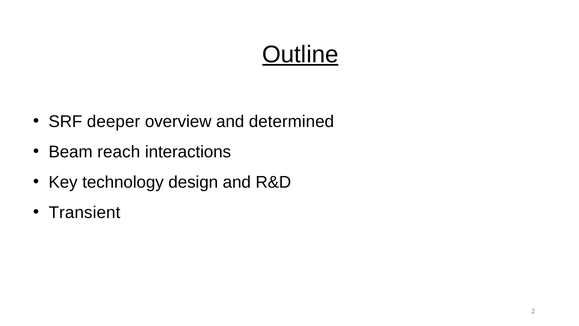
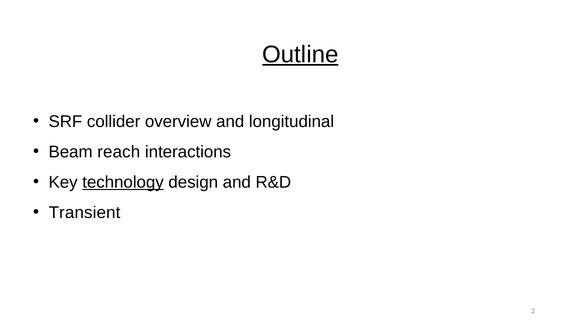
deeper: deeper -> collider (114, 121)
determined: determined -> longitudinal (291, 121)
technology underline: none -> present (123, 182)
